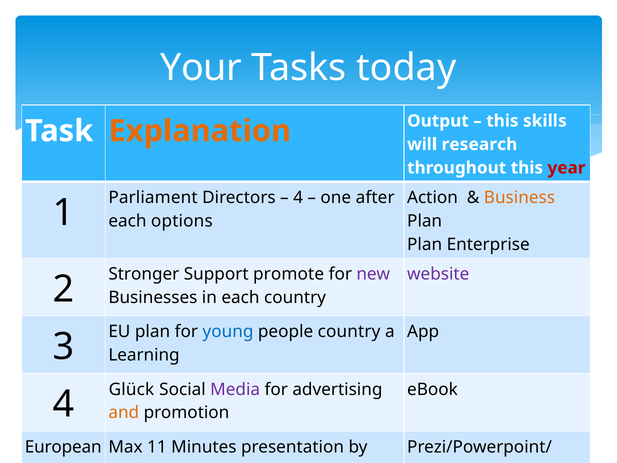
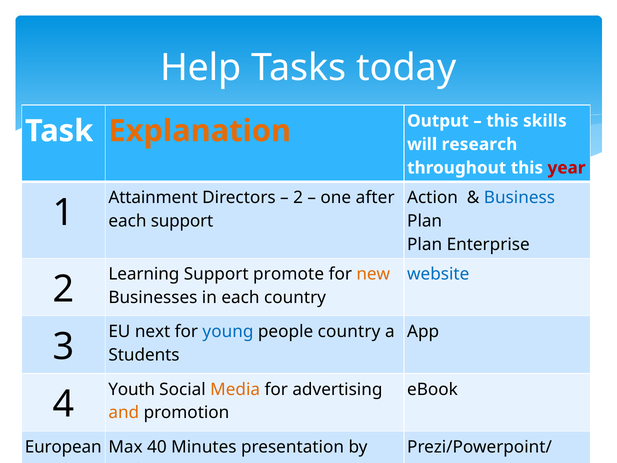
Your: Your -> Help (201, 68)
Parliament: Parliament -> Attainment (153, 197)
4: 4 -> 2 (298, 197)
Business colour: orange -> blue (519, 197)
each options: options -> support (182, 221)
Stronger: Stronger -> Learning (144, 274)
new colour: purple -> orange (373, 274)
website colour: purple -> blue (438, 274)
EU plan: plan -> next (153, 332)
Learning: Learning -> Students (144, 355)
Glück: Glück -> Youth (132, 389)
Media colour: purple -> orange (235, 389)
11: 11 -> 40 (157, 447)
